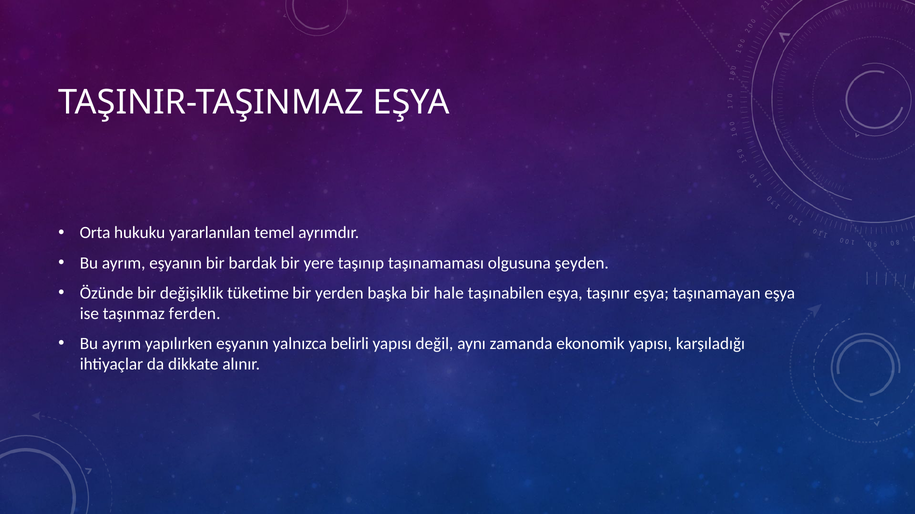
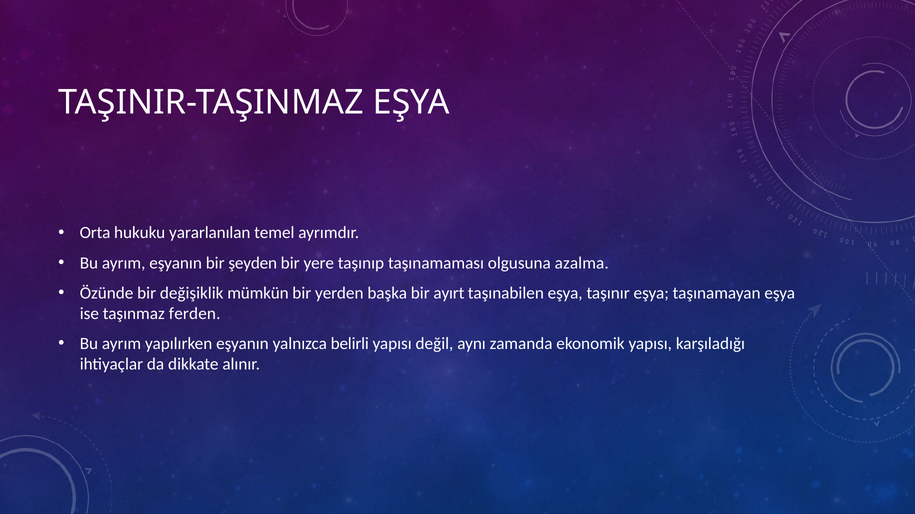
bardak: bardak -> şeyden (253, 263)
şeyden: şeyden -> azalma (582, 263)
tüketime: tüketime -> mümkün (258, 293)
hale: hale -> ayırt (449, 293)
